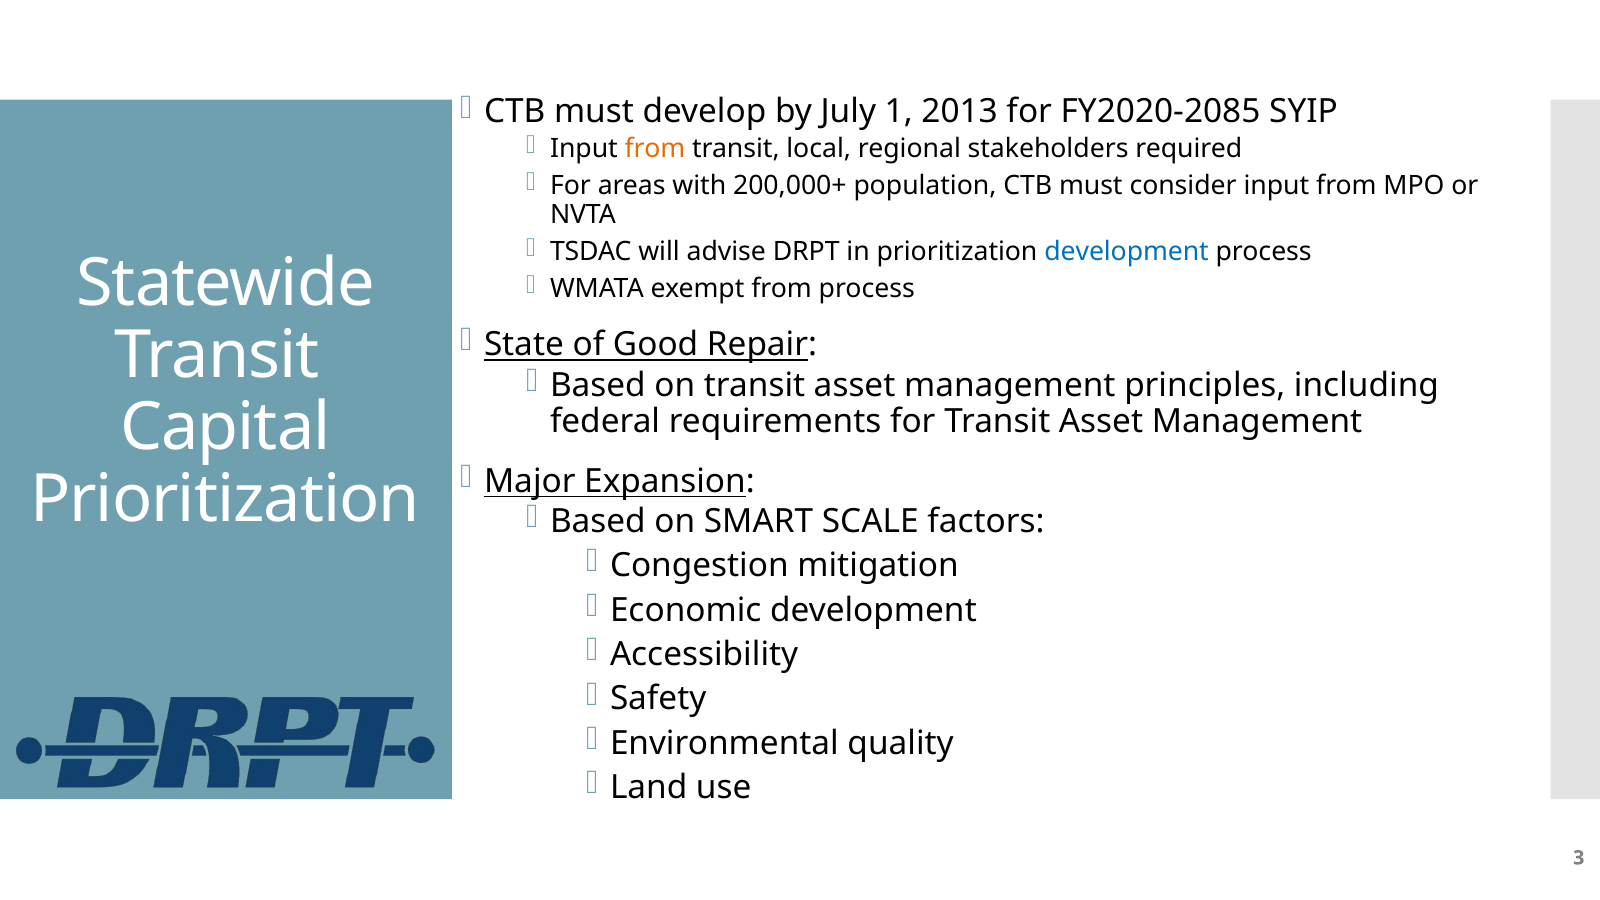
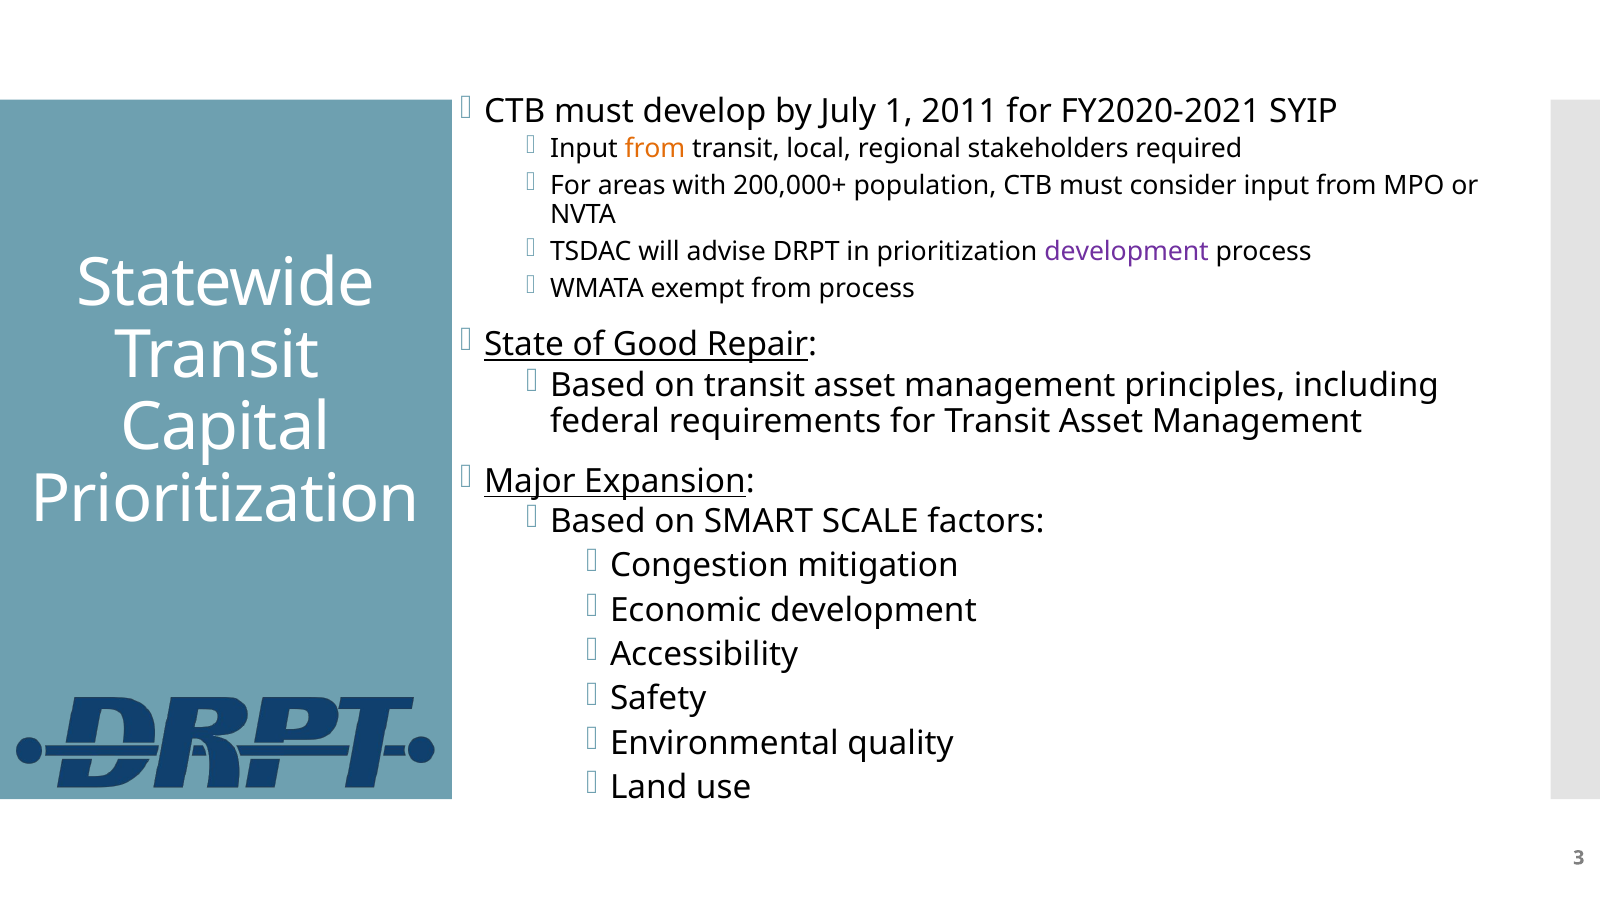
2013: 2013 -> 2011 (960, 112)
FY2020-2085: FY2020-2085 -> FY2020-2021 (1160, 112)
development colour: blue -> purple (1127, 251)
